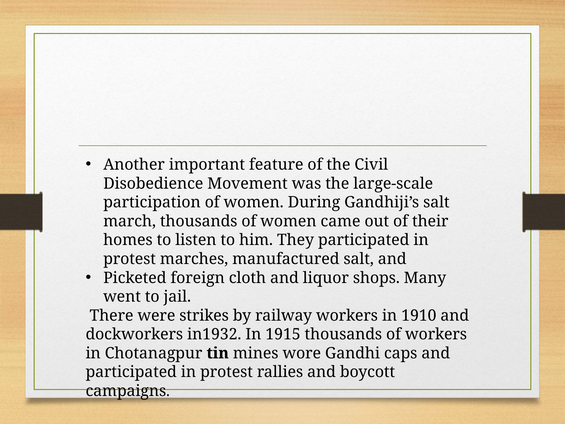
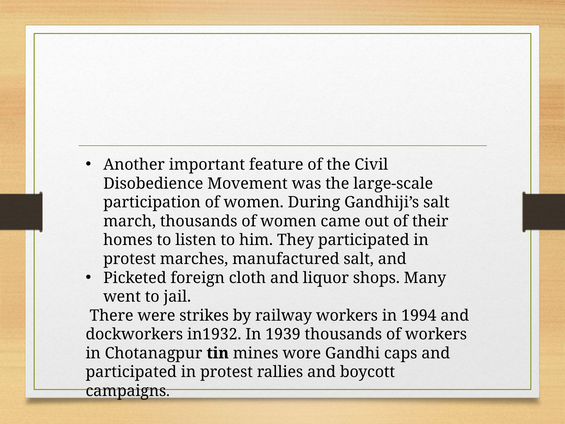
1910: 1910 -> 1994 (419, 315)
1915: 1915 -> 1939 (283, 334)
